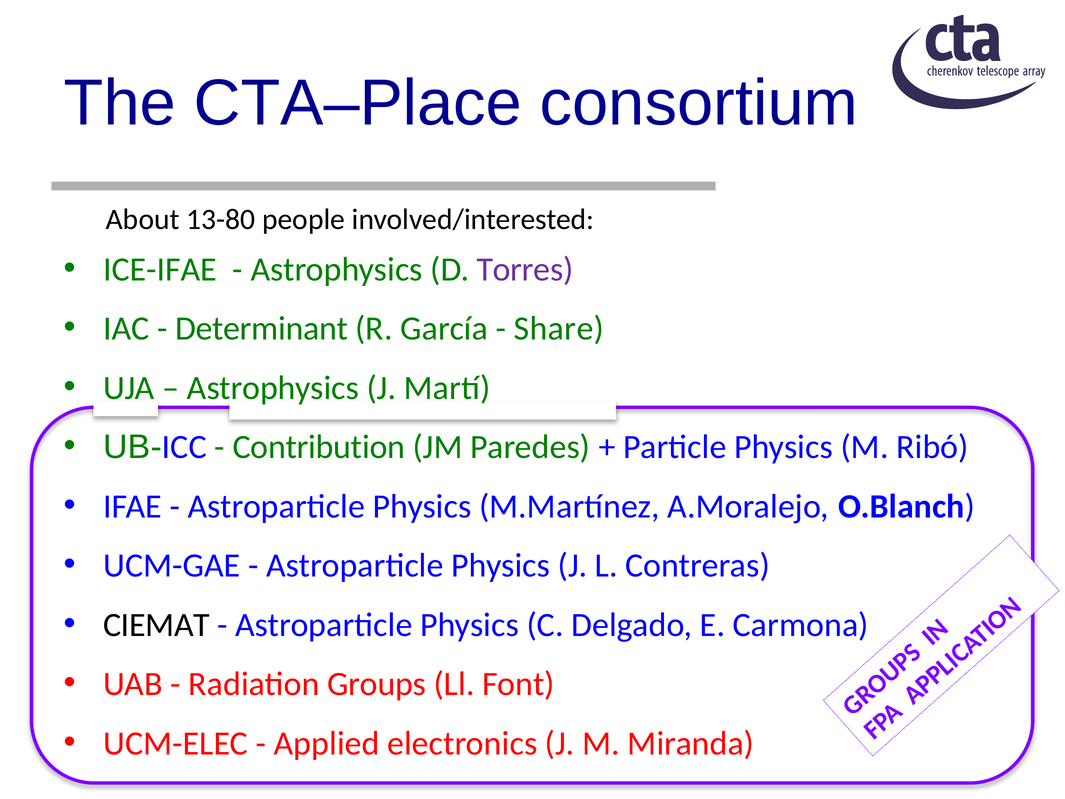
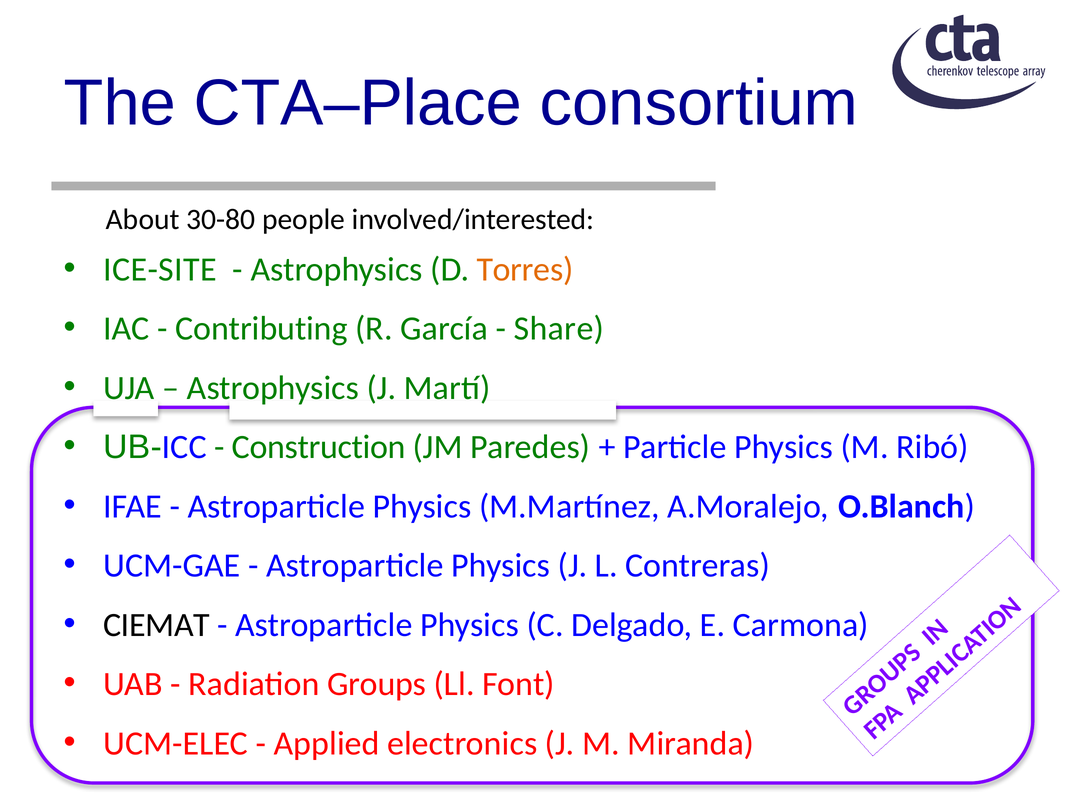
13-80: 13-80 -> 30-80 (221, 219)
ICE-IFAE: ICE-IFAE -> ICE-SITE (160, 269)
Torres colour: purple -> orange (525, 269)
Determinant: Determinant -> Contributing (262, 329)
Contribution: Contribution -> Construction (319, 447)
